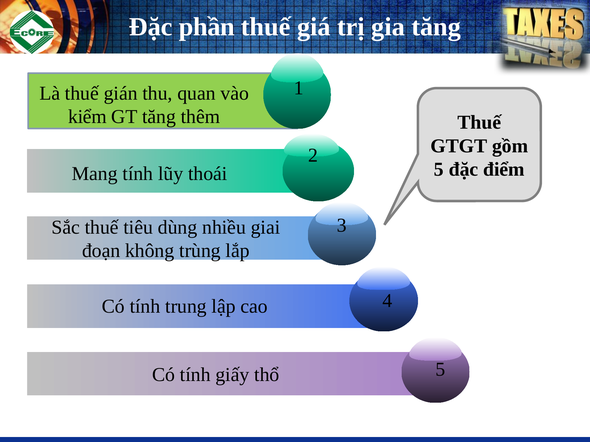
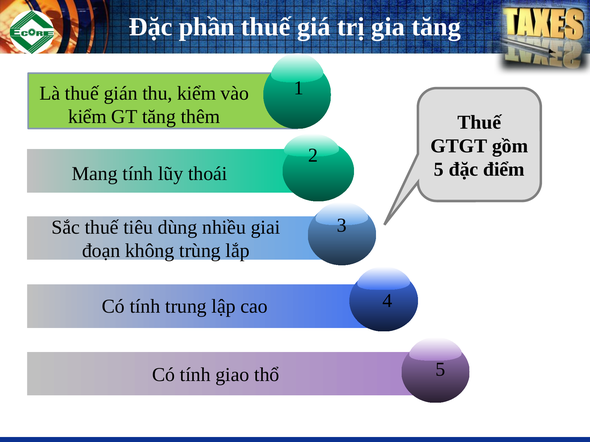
thu quan: quan -> kiểm (197, 93)
giấy: giấy -> giao (232, 375)
